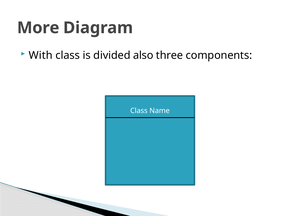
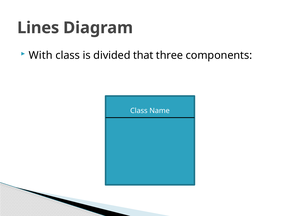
More: More -> Lines (38, 28)
also: also -> that (143, 55)
